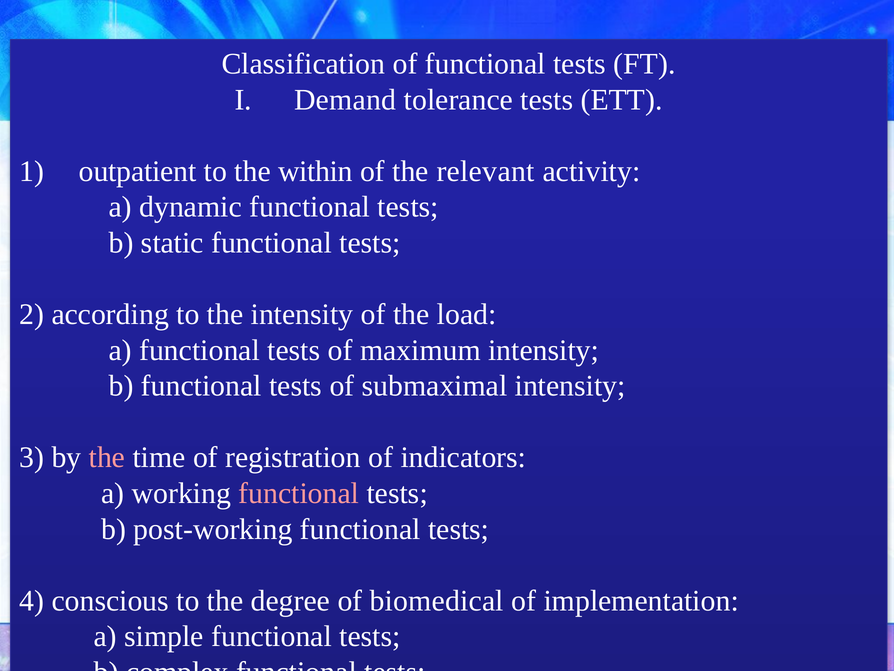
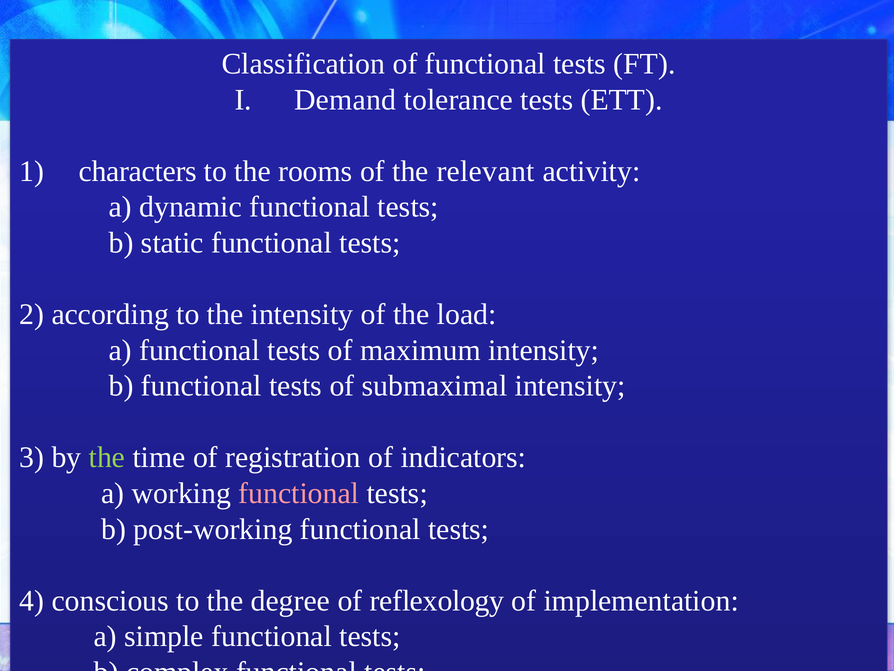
outpatient: outpatient -> characters (138, 171)
within: within -> rooms (315, 171)
the colour: pink -> light green (107, 457)
biomedical: biomedical -> reflexology (437, 600)
